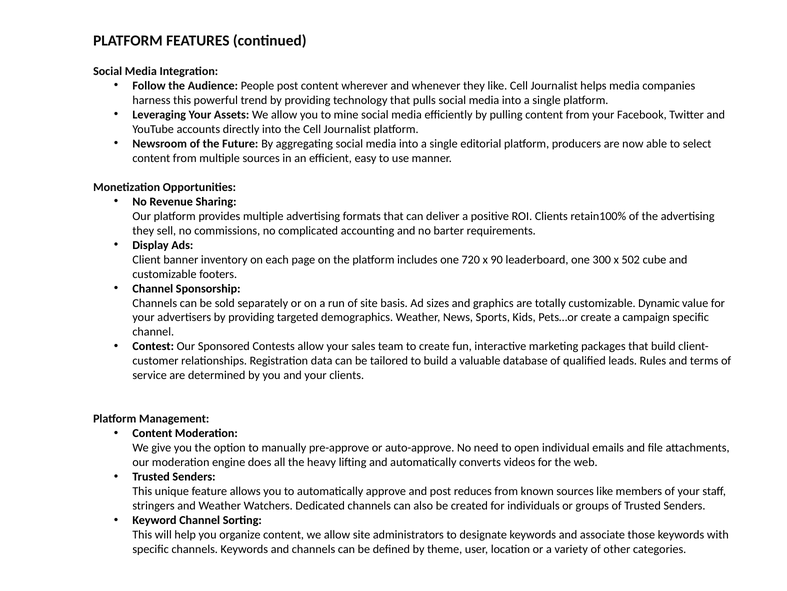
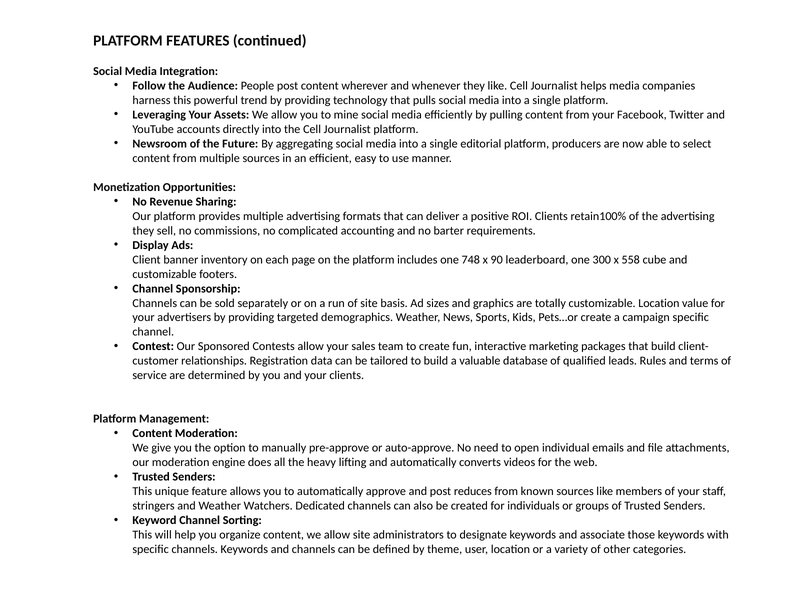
720: 720 -> 748 (471, 259)
502: 502 -> 558 (631, 259)
customizable Dynamic: Dynamic -> Location (659, 303)
